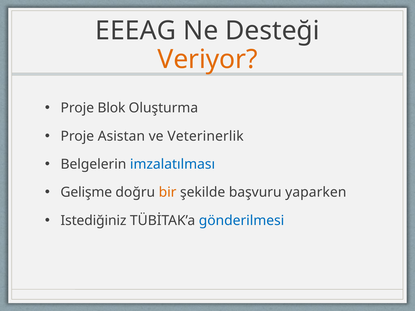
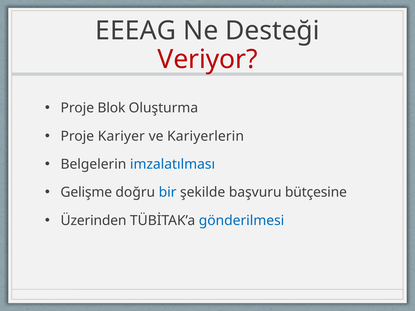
Veriyor colour: orange -> red (208, 60)
Asistan: Asistan -> Kariyer (121, 136)
Veterinerlik: Veterinerlik -> Kariyerlerin (206, 136)
bir colour: orange -> blue (168, 193)
yaparken: yaparken -> bütçesine (316, 193)
Istediğiniz: Istediğiniz -> Üzerinden (94, 221)
